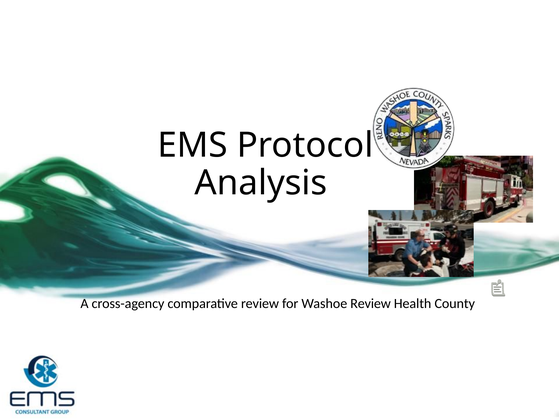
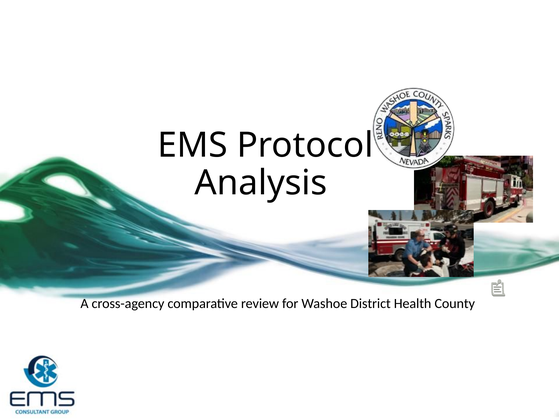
Washoe Review: Review -> District (371, 304)
